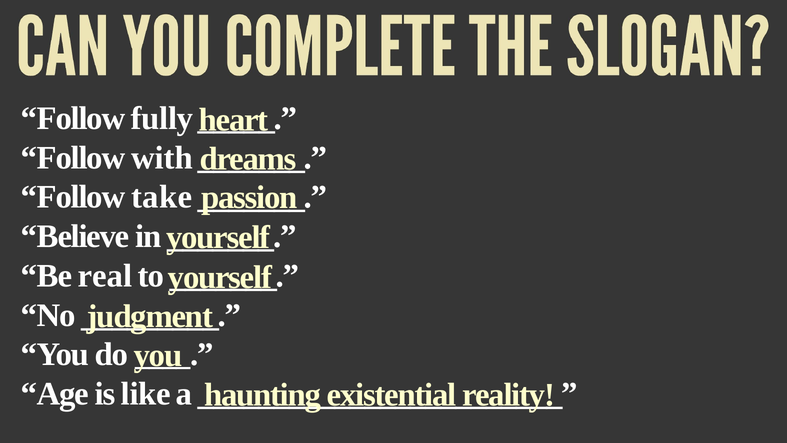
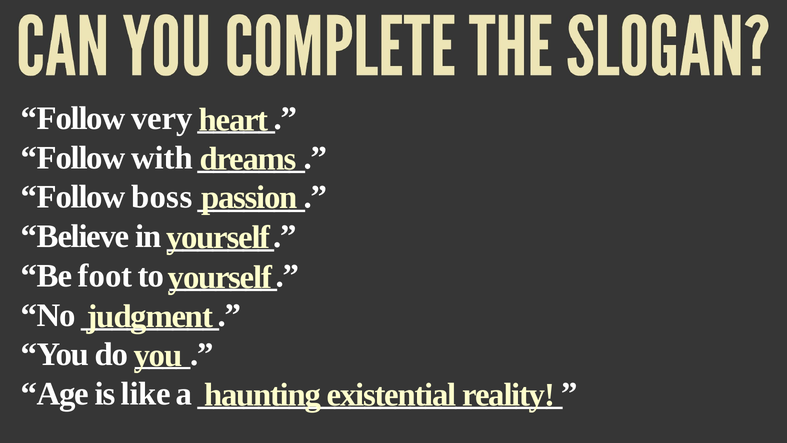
fully: fully -> very (162, 118)
take: take -> boss (162, 197)
real: real -> foot (105, 276)
